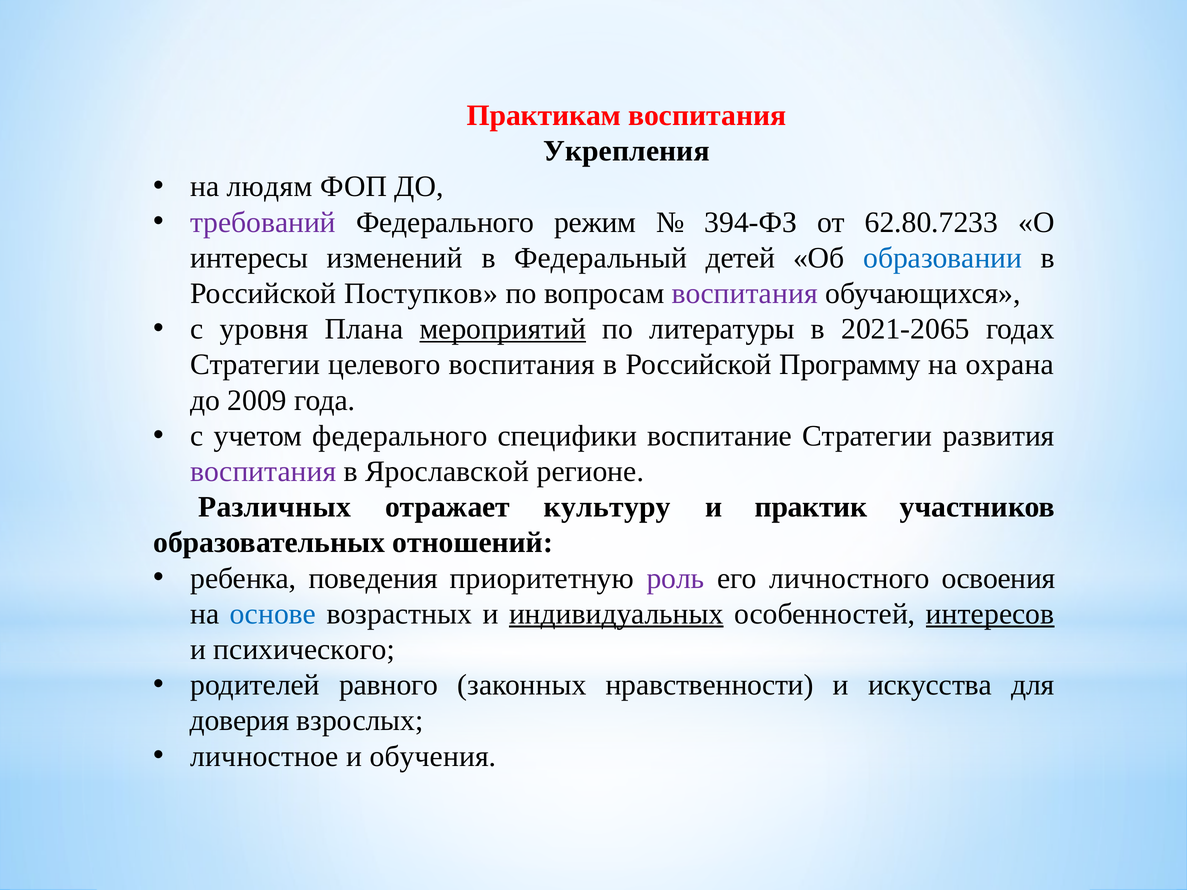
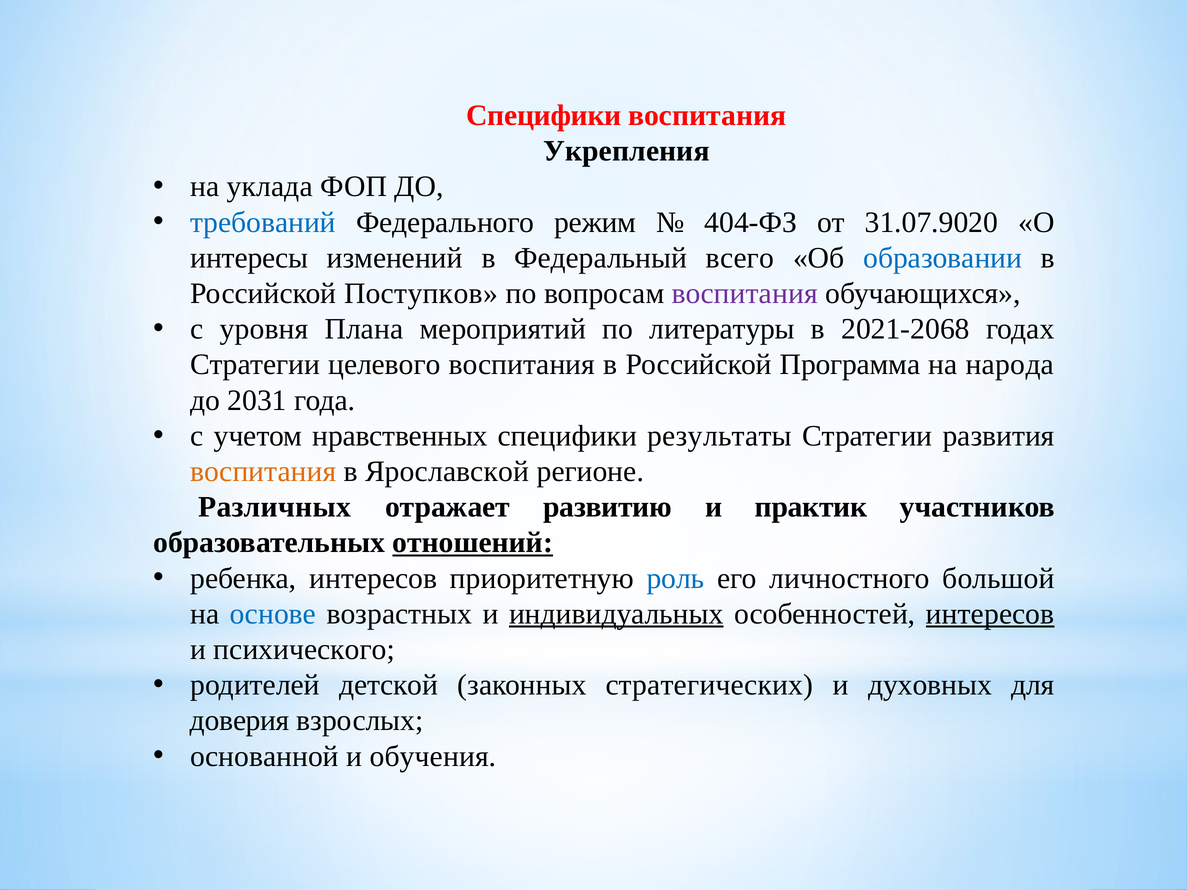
Практикам: Практикам -> Специфики (544, 115)
людям: людям -> уклада (270, 187)
требований colour: purple -> blue (263, 222)
394-ФЗ: 394-ФЗ -> 404-ФЗ (751, 222)
62.80.7233: 62.80.7233 -> 31.07.9020 (931, 222)
детей: детей -> всего (740, 258)
мероприятий underline: present -> none (503, 329)
2021-2065: 2021-2065 -> 2021-2068 (905, 329)
Программу: Программу -> Программа (850, 365)
охрана: охрана -> народа (1010, 365)
2009: 2009 -> 2031 (257, 400)
учетом федерального: федерального -> нравственных (400, 436)
воспитание: воспитание -> результаты (720, 436)
воспитания colour: purple -> orange (263, 472)
культуру: культуру -> развитию (608, 507)
отношений underline: none -> present (473, 543)
ребенка поведения: поведения -> интересов (373, 578)
роль colour: purple -> blue (676, 578)
освоения: освоения -> большой (998, 578)
равного: равного -> детской (389, 685)
нравственности: нравственности -> стратегических (709, 685)
искусства: искусства -> духовных (930, 685)
личностное: личностное -> основанной (265, 756)
